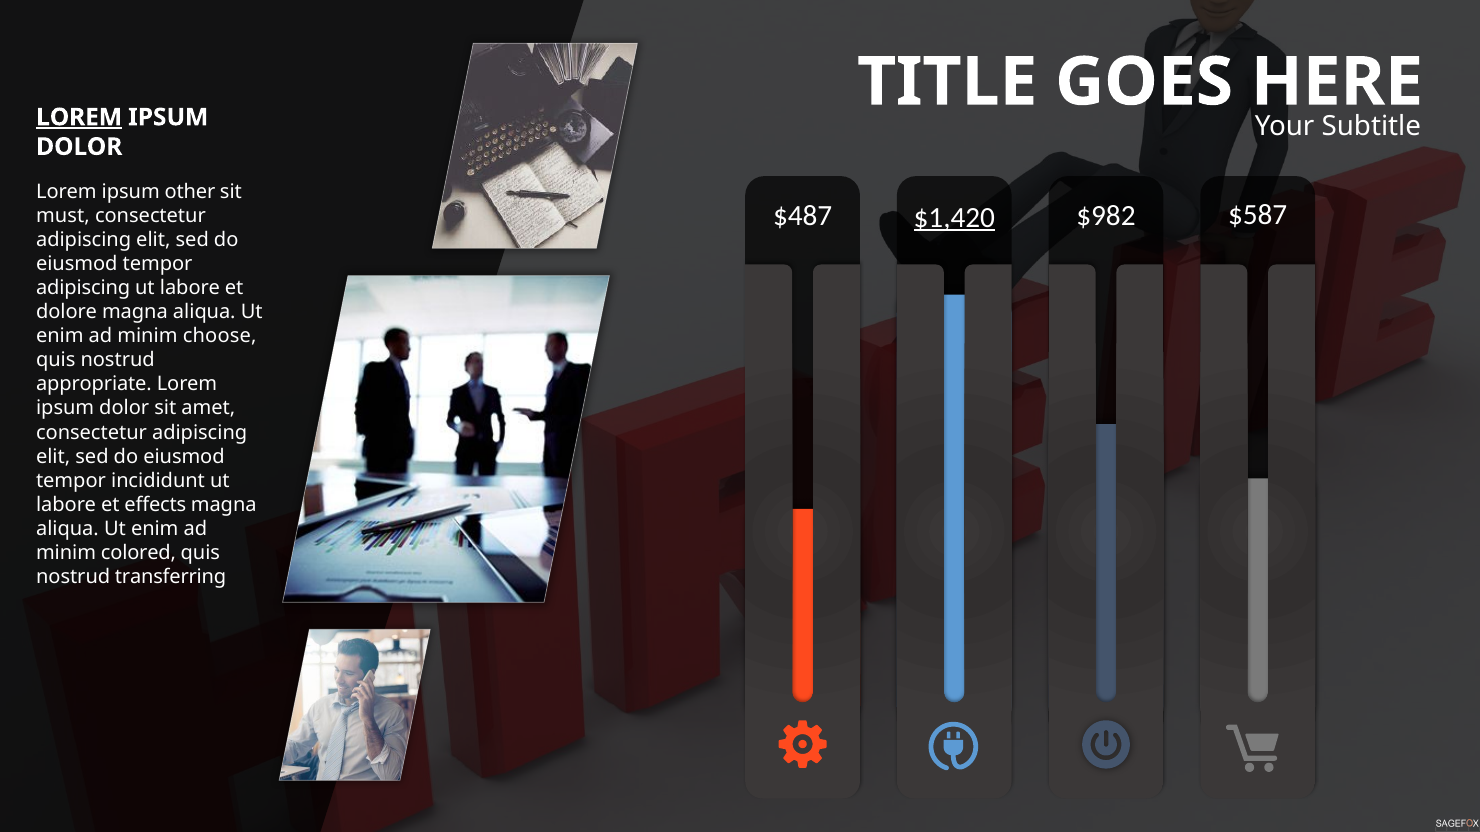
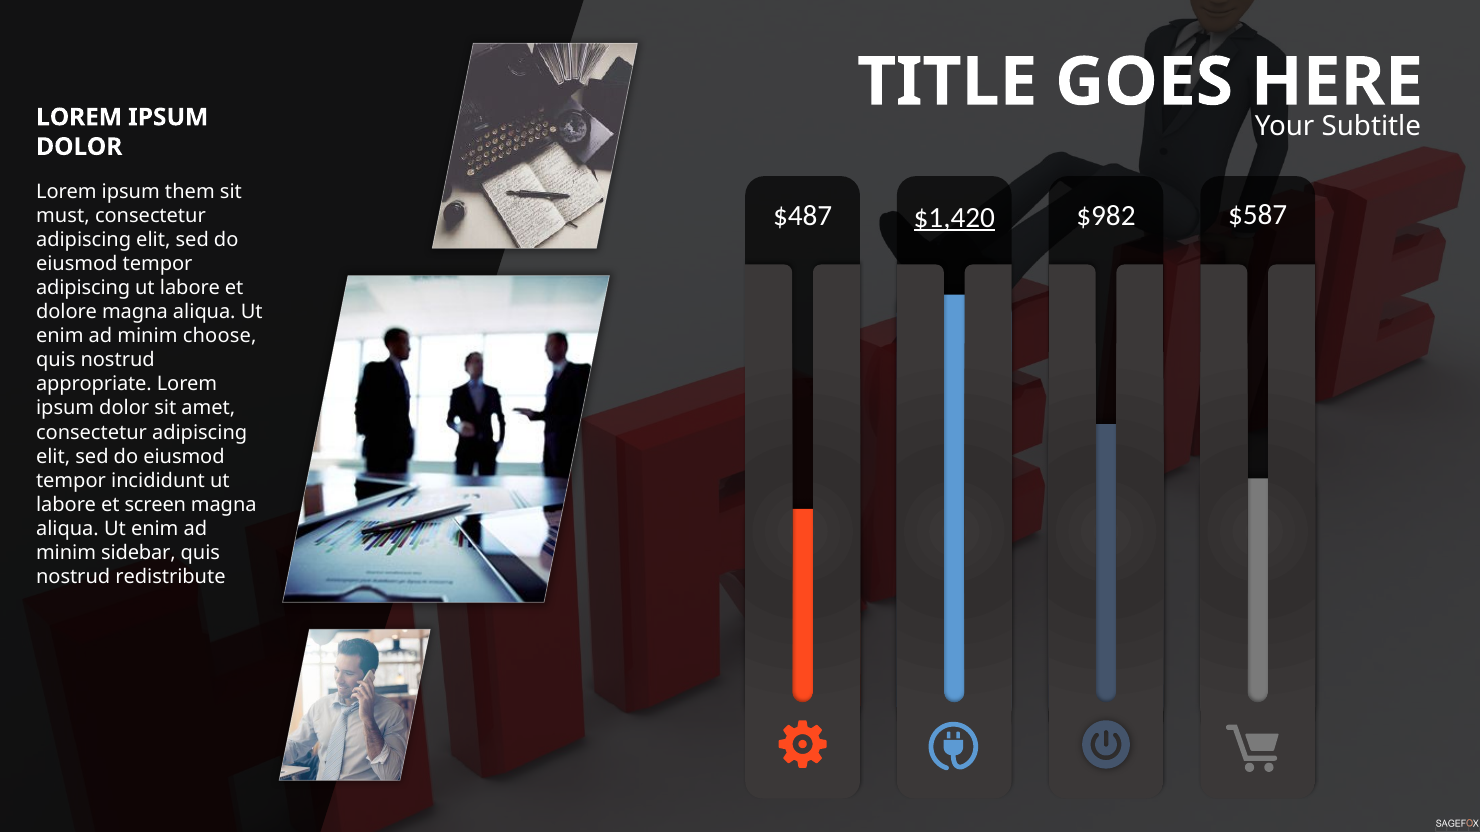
LOREM underline: present -> none (79, 117)
other: other -> them (190, 192)
effects: effects -> screen (155, 505)
colored: colored -> sidebar (138, 553)
transferring: transferring -> redistribute (170, 577)
